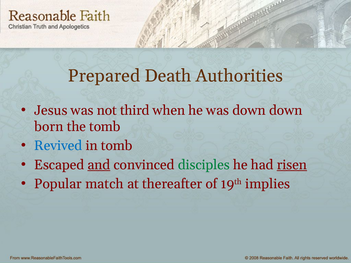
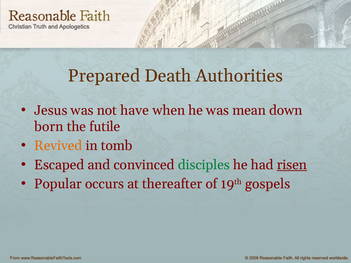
third: third -> have (135, 110)
was down: down -> mean (249, 110)
the tomb: tomb -> futile (105, 127)
Revived colour: blue -> orange (58, 146)
and underline: present -> none (99, 165)
match: match -> occurs (105, 184)
implies: implies -> gospels (268, 184)
